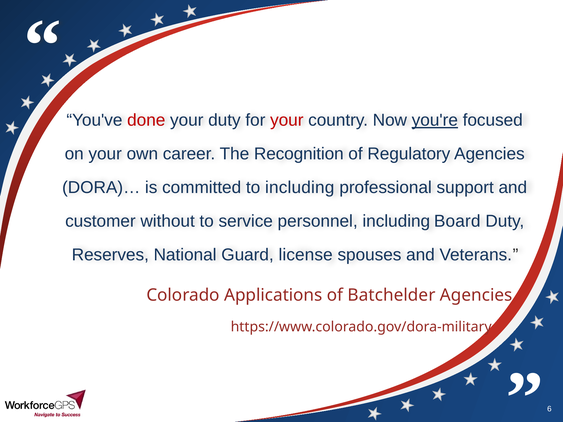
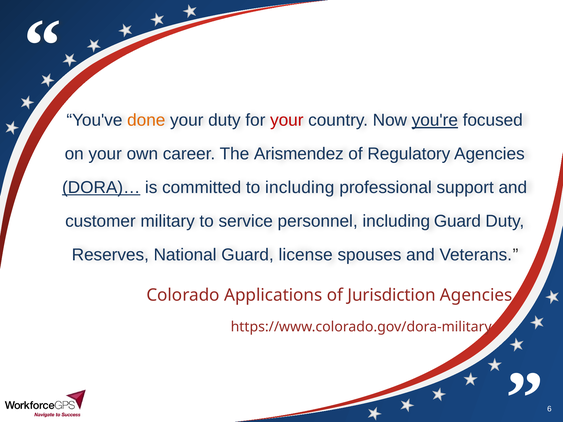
done colour: red -> orange (146, 120)
Recognition: Recognition -> Arismendez (299, 154)
DORA)… underline: none -> present (101, 188)
without: without -> military (168, 221)
including Board: Board -> Guard (457, 221)
Batchelder: Batchelder -> Jurisdiction (392, 295)
